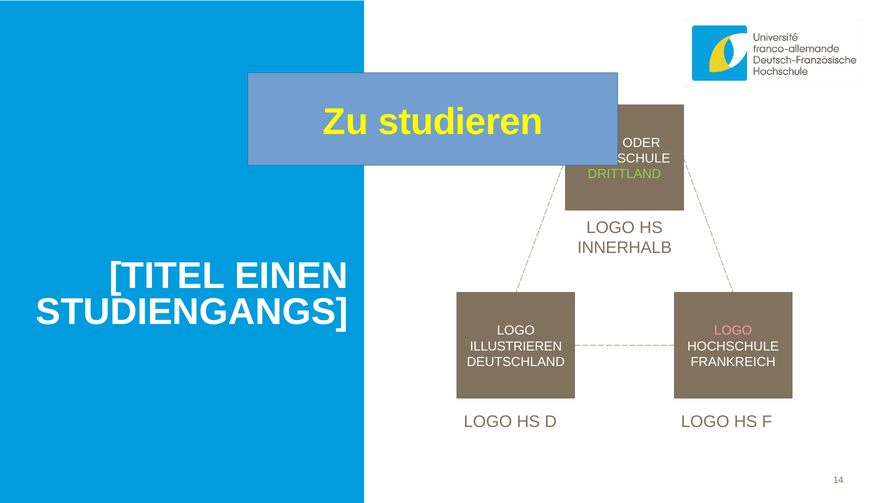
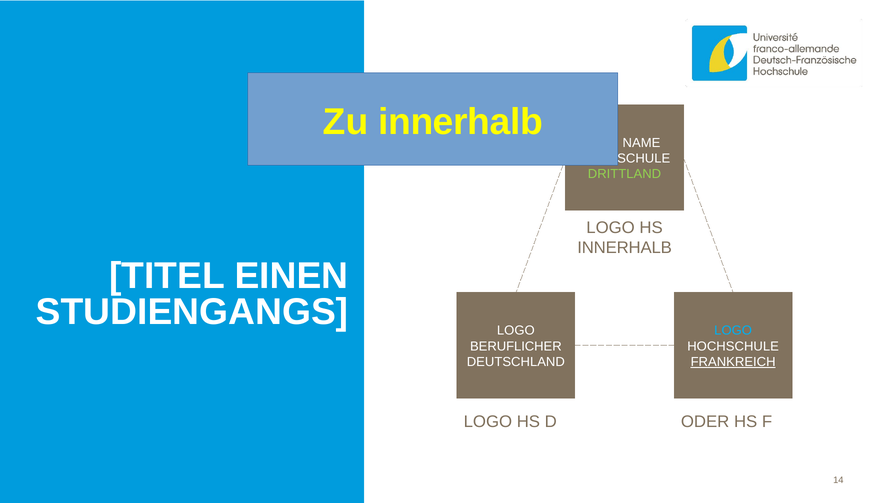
Zu studieren: studieren -> innerhalb (461, 122)
ODER: ODER -> NAME (641, 143)
LOGO colour: pink -> light blue (733, 331)
ILLUSTRIEREN: ILLUSTRIEREN -> BERUFLICHER (516, 347)
FRANKREICH underline: none -> present (733, 362)
D LOGO: LOGO -> ODER (705, 422)
